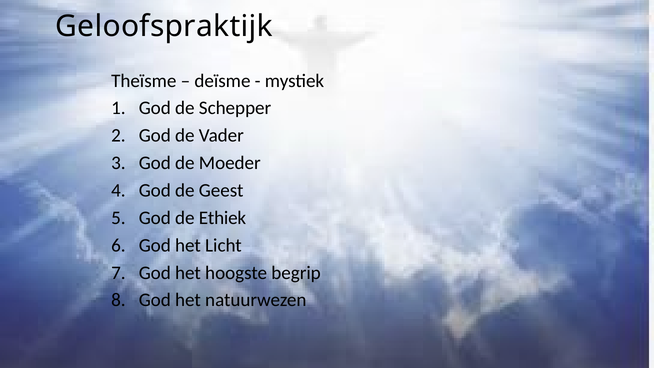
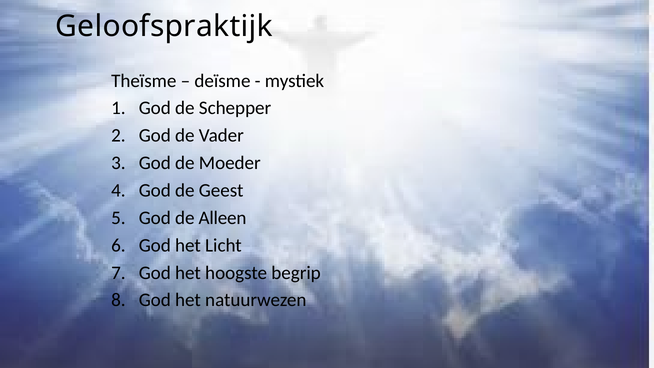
Ethiek: Ethiek -> Alleen (222, 218)
